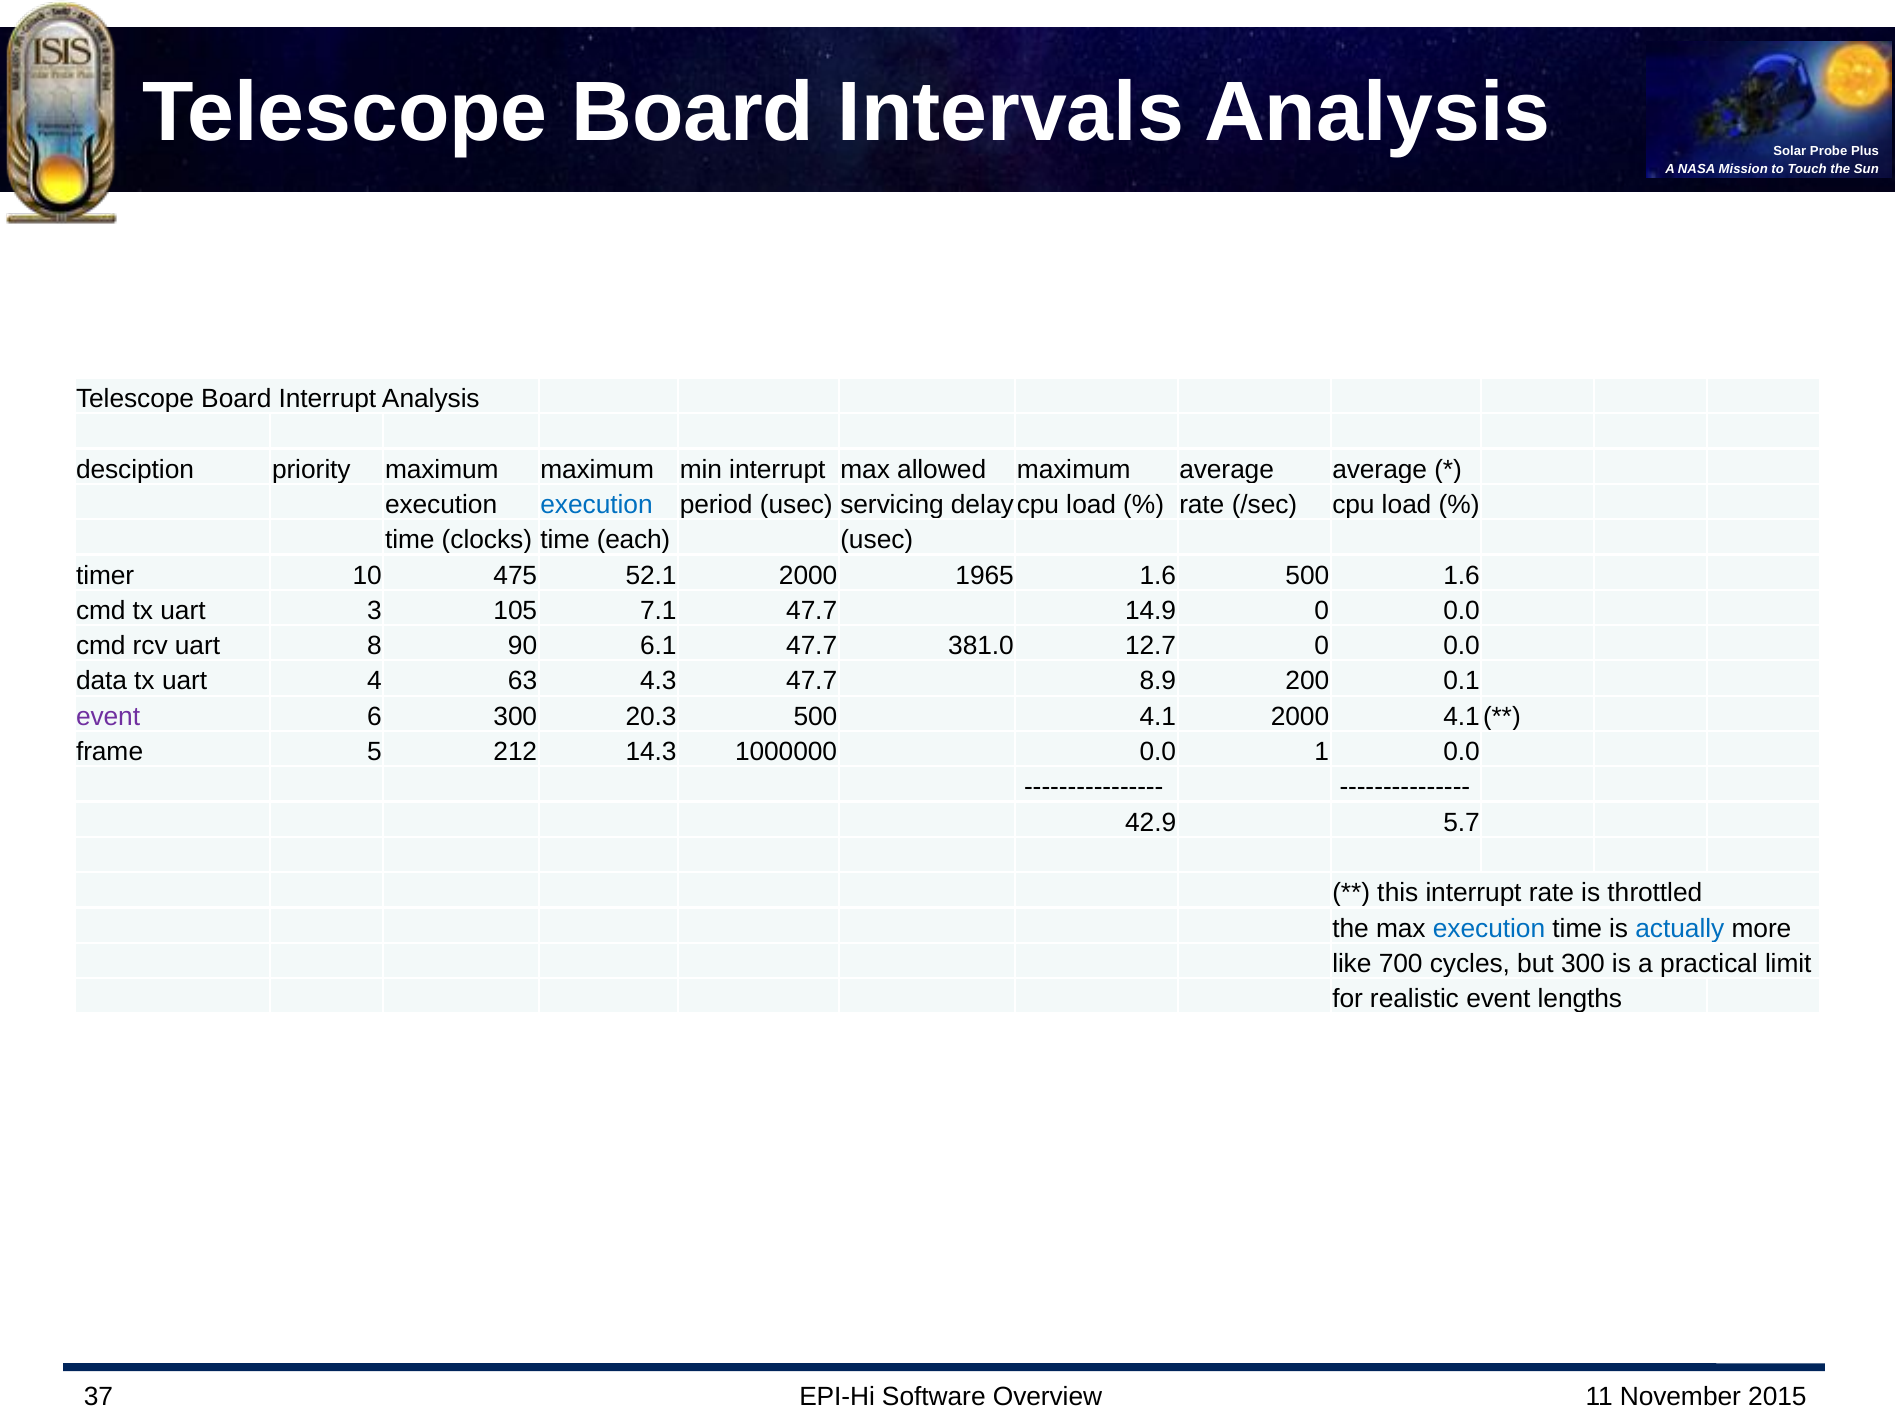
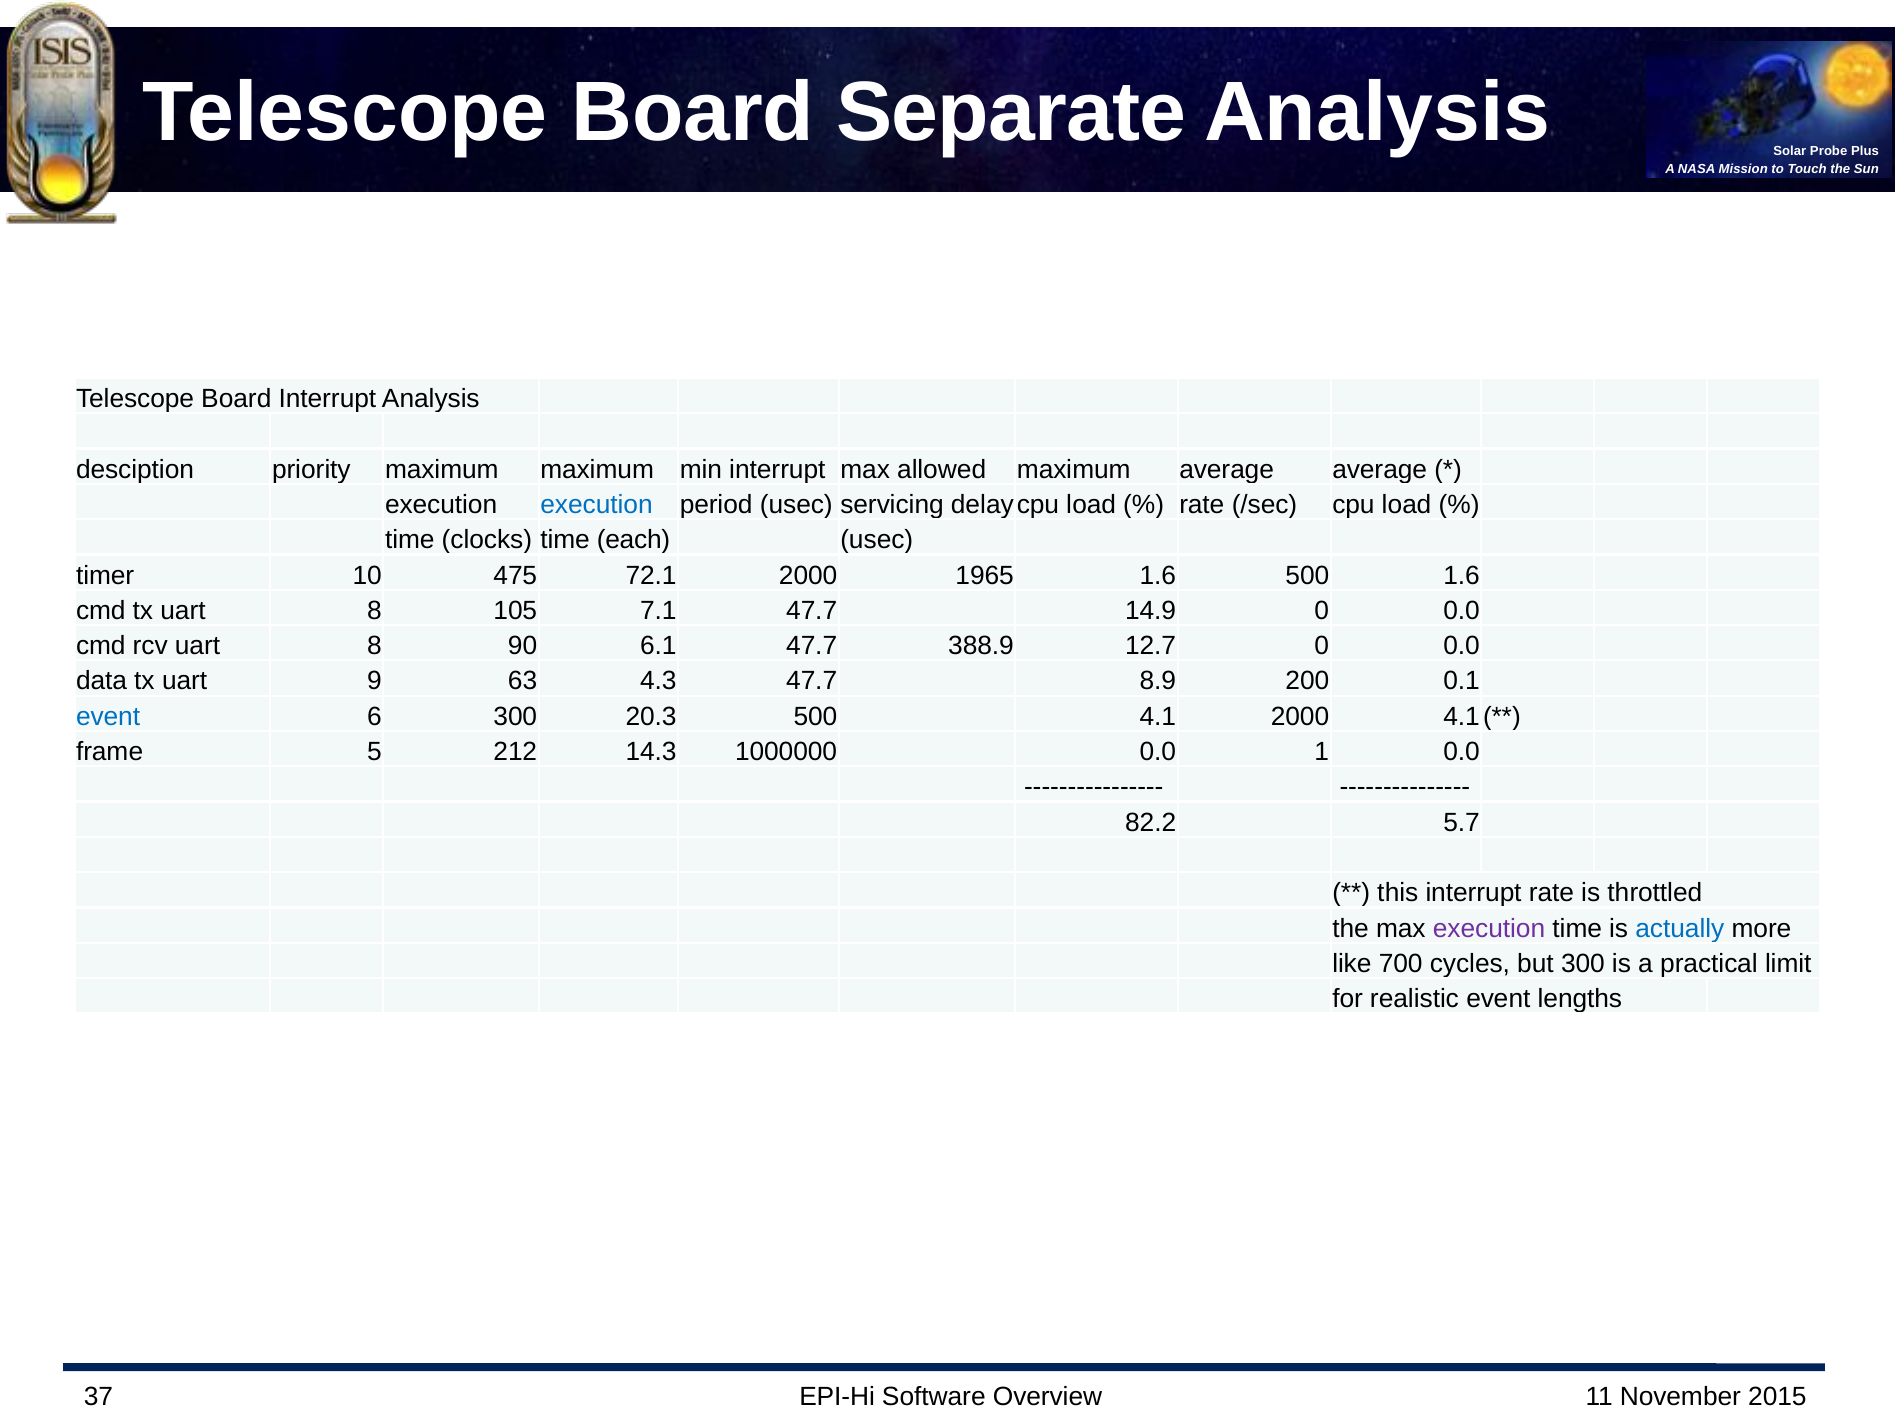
Intervals: Intervals -> Separate (1011, 113)
52.1: 52.1 -> 72.1 (651, 575)
tx uart 3: 3 -> 8 (374, 610)
381.0: 381.0 -> 388.9 (981, 646)
4: 4 -> 9 (374, 681)
event colour: purple -> blue (108, 716)
42.9: 42.9 -> 82.2 (1151, 822)
execution colour: blue -> purple (1489, 928)
